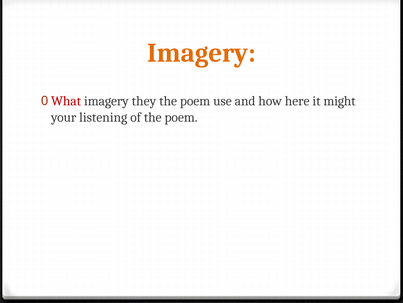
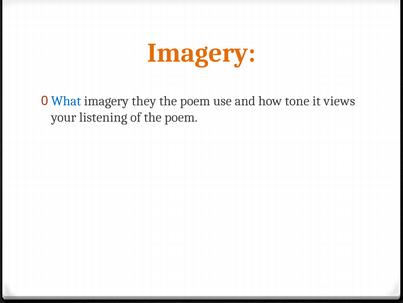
What colour: red -> blue (66, 101)
here: here -> tone (297, 101)
might: might -> views (339, 101)
